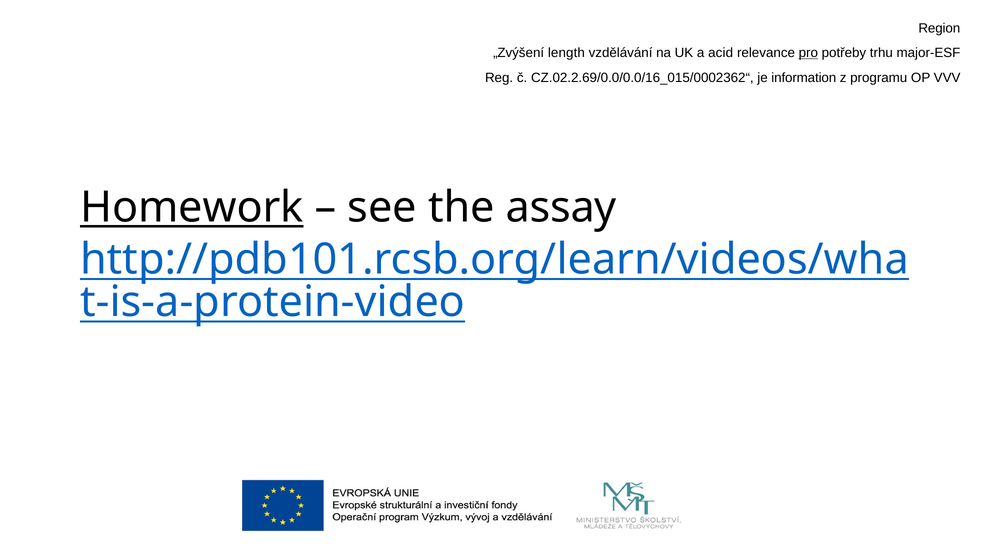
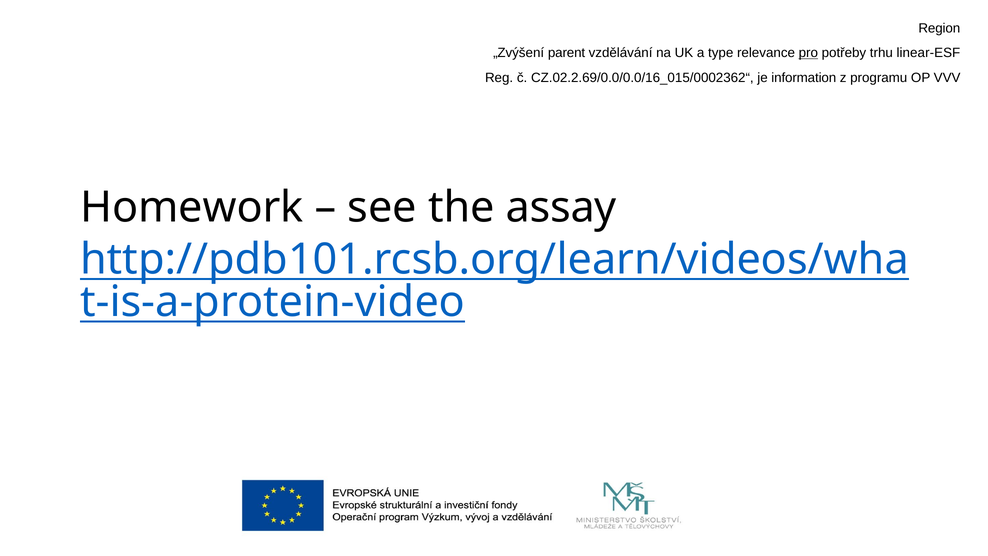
length: length -> parent (567, 53)
acid: acid -> type (721, 53)
major-ESF: major-ESF -> linear-ESF (928, 53)
Homework underline: present -> none (192, 207)
